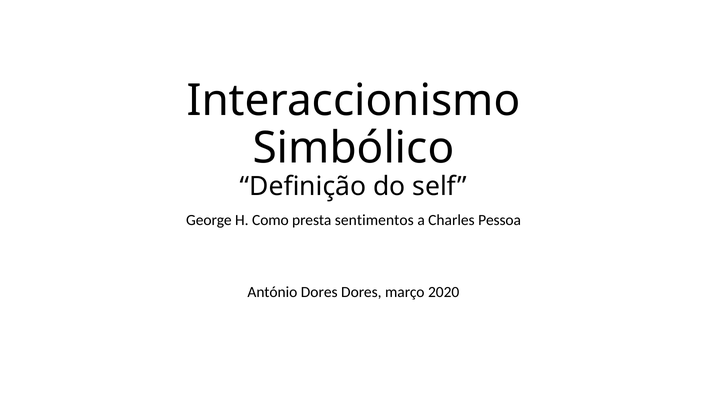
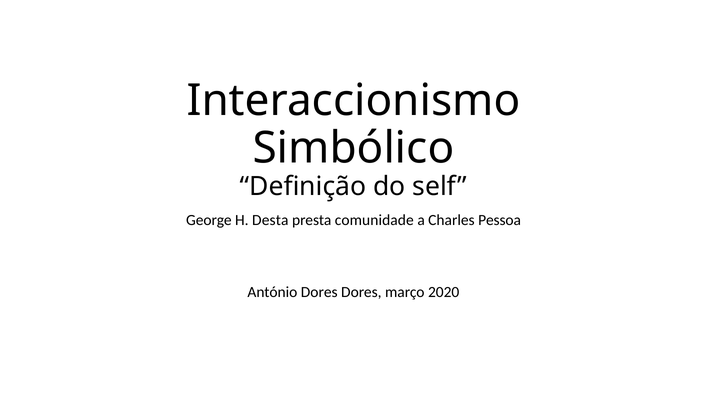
Como: Como -> Desta (270, 220)
sentimentos: sentimentos -> comunidade (374, 220)
